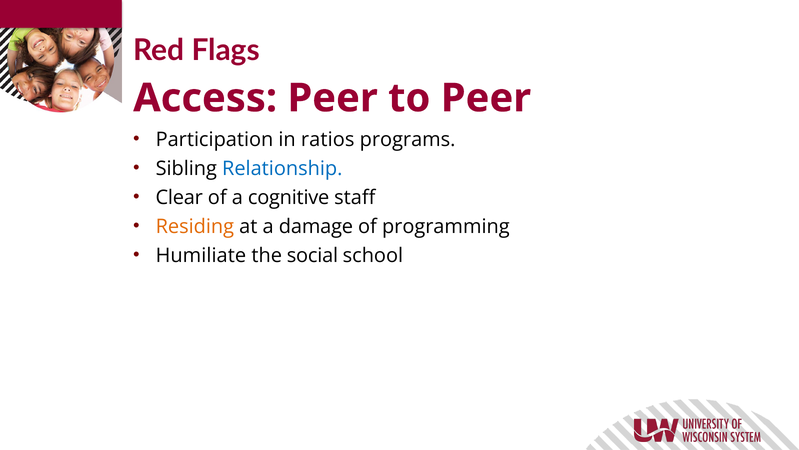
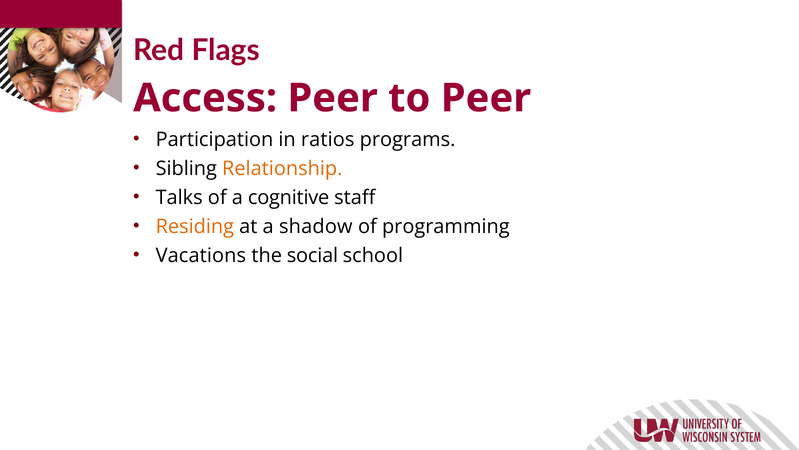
Relationship colour: blue -> orange (282, 168)
Clear: Clear -> Talks (179, 197)
damage: damage -> shadow (316, 226)
Humiliate: Humiliate -> Vacations (201, 255)
